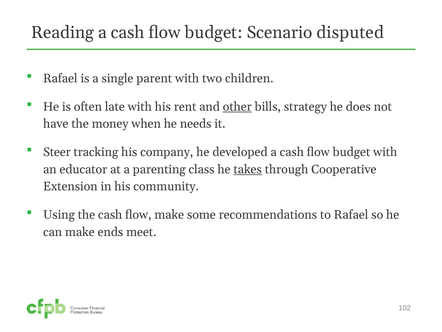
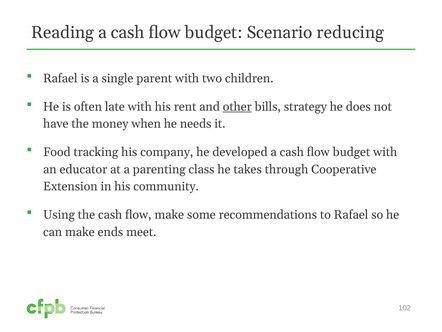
disputed: disputed -> reducing (350, 32)
Steer: Steer -> Food (57, 152)
takes underline: present -> none (248, 169)
